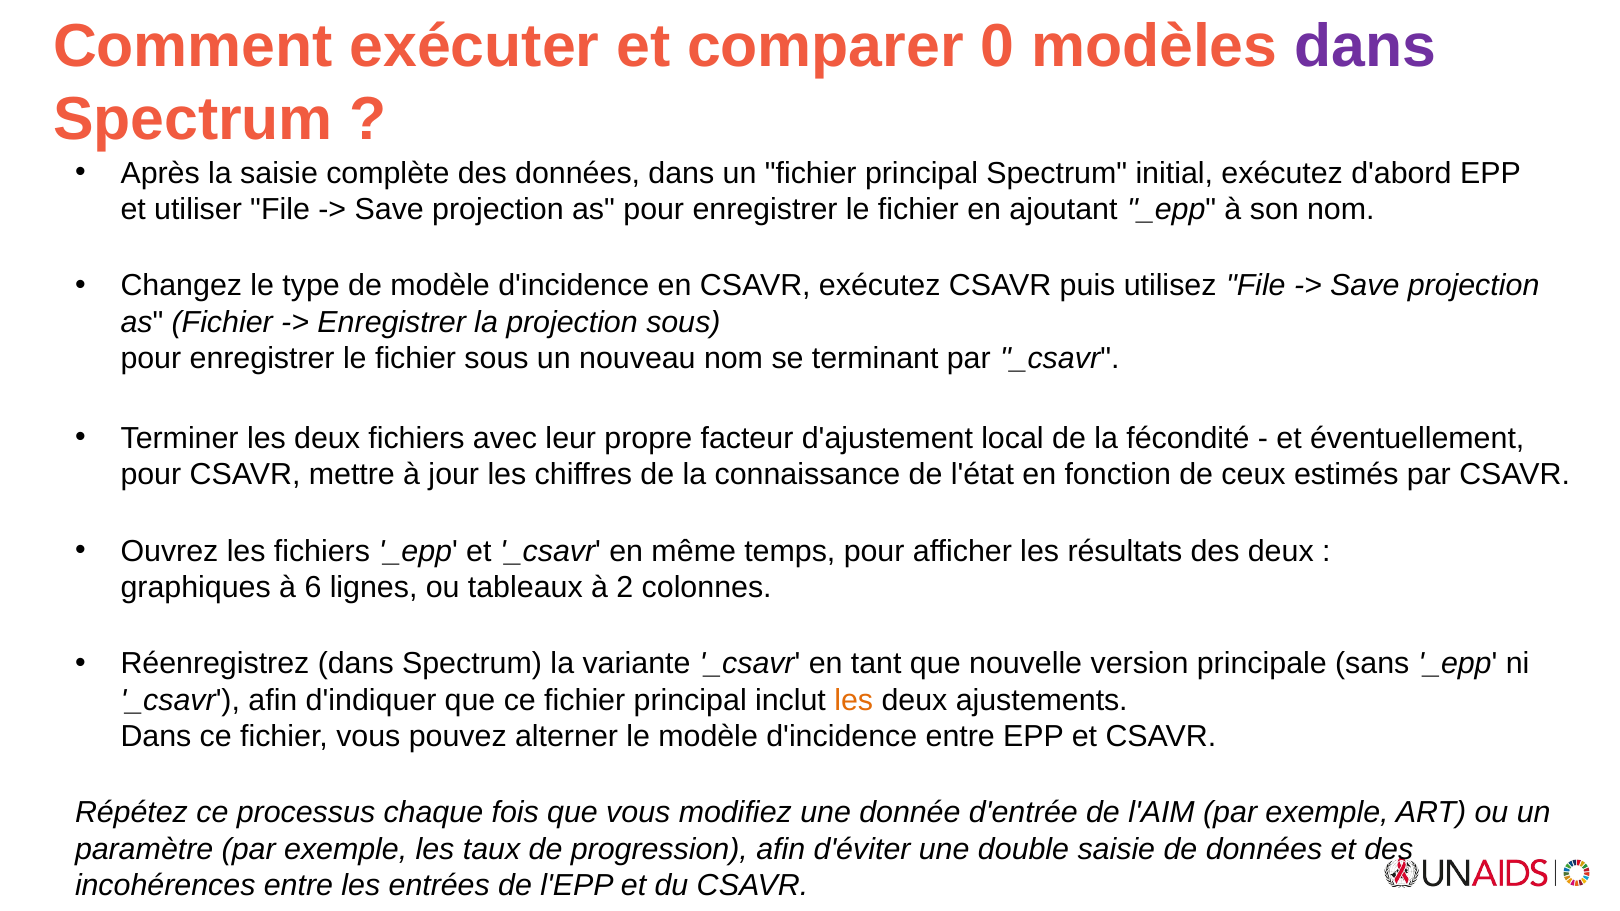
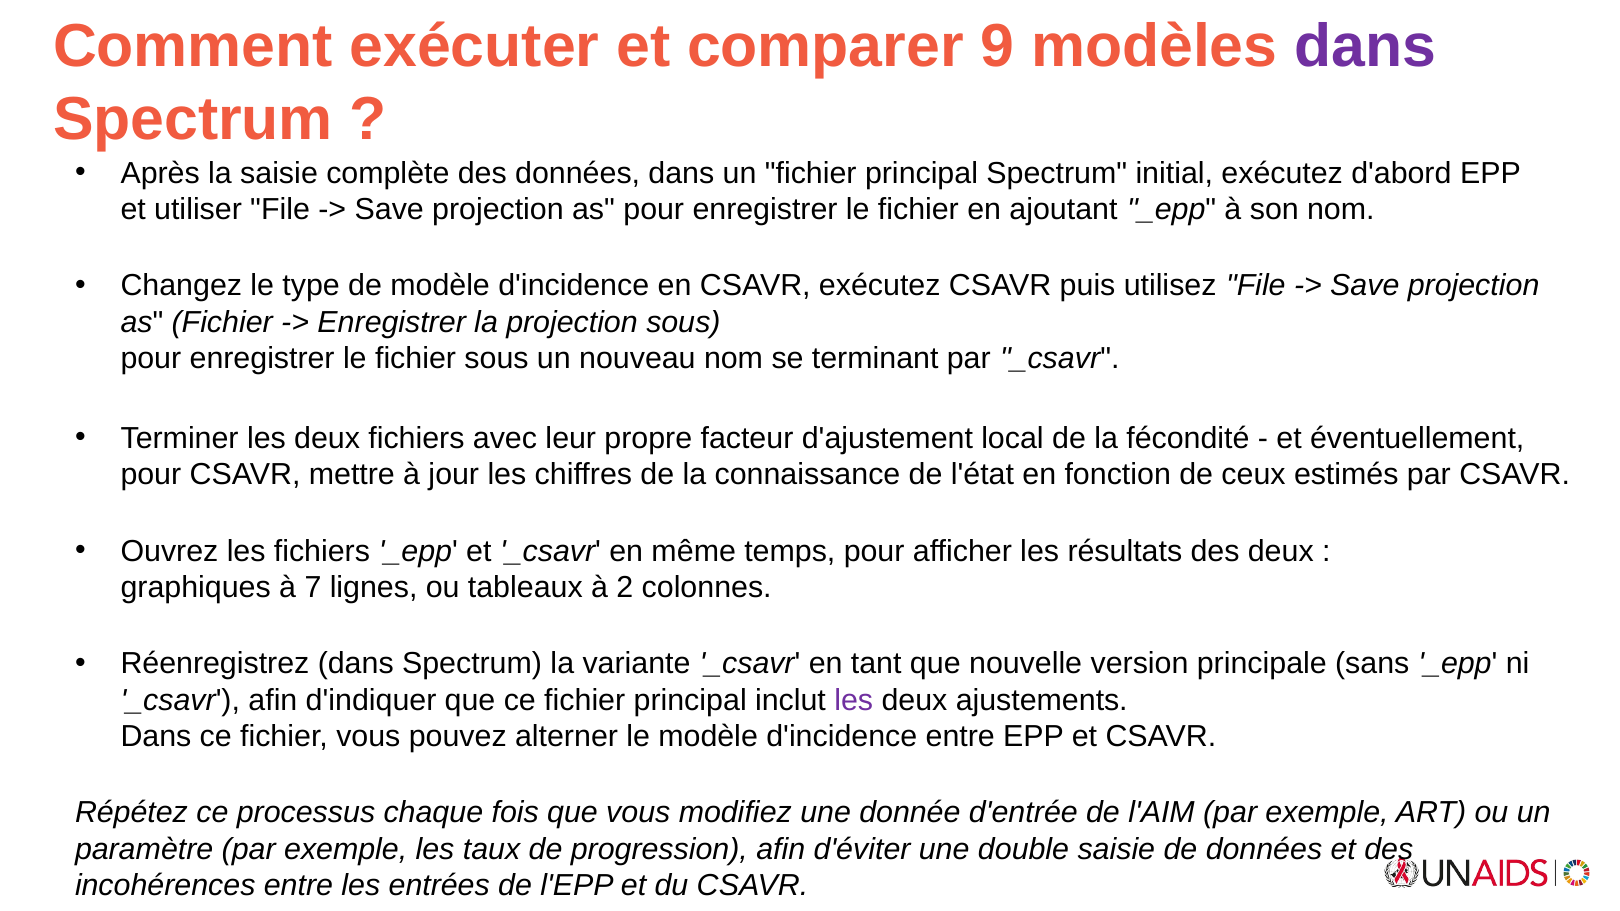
0: 0 -> 9 (997, 47)
6: 6 -> 7 (313, 588)
les colour: orange -> purple (854, 700)
